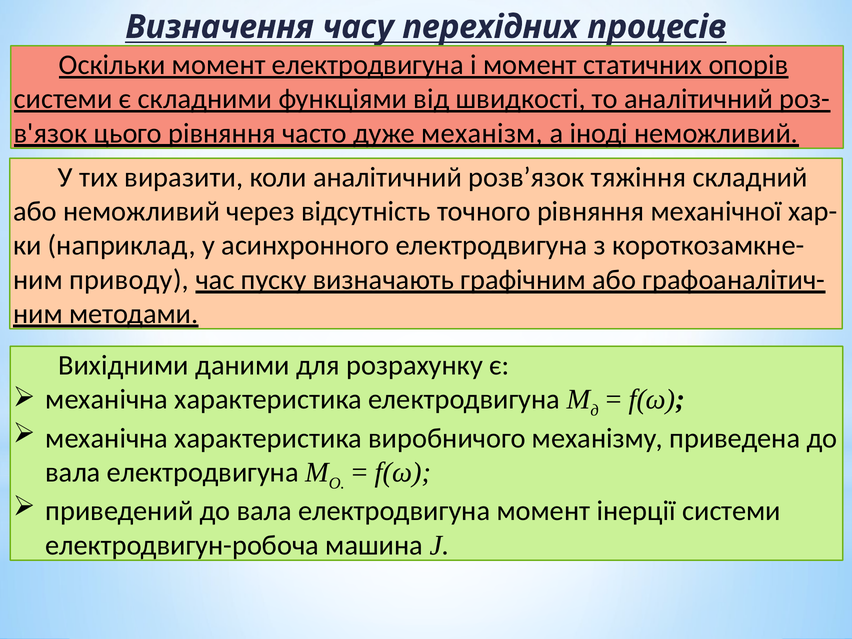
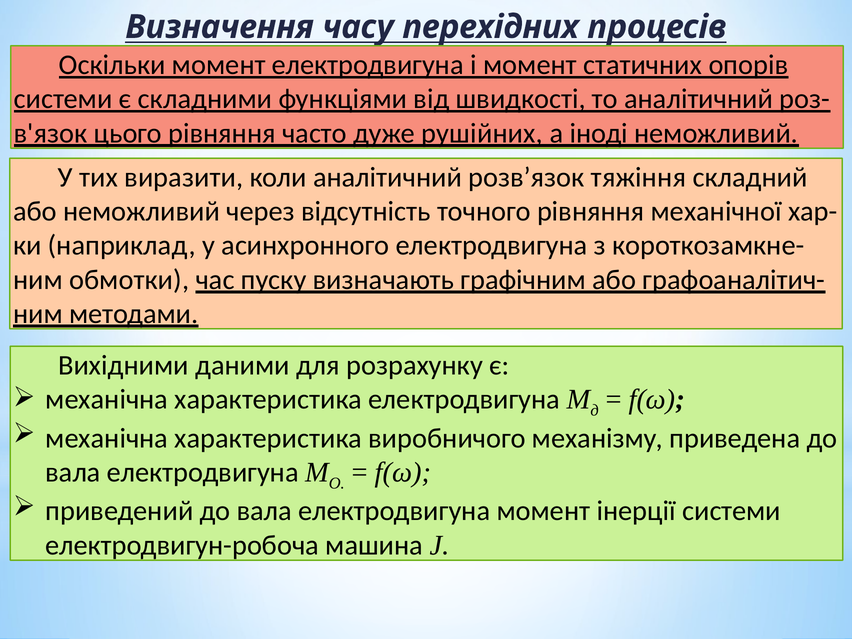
механізм: механізм -> рушійних (482, 133)
приводу: приводу -> обмотки (129, 280)
